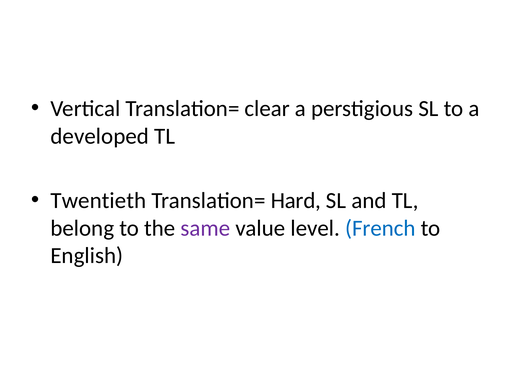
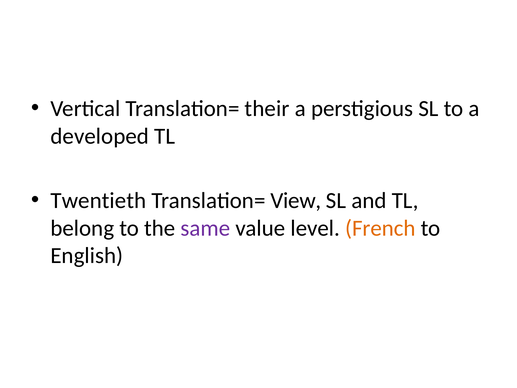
clear: clear -> their (267, 108)
Hard: Hard -> View (296, 200)
French colour: blue -> orange (380, 228)
